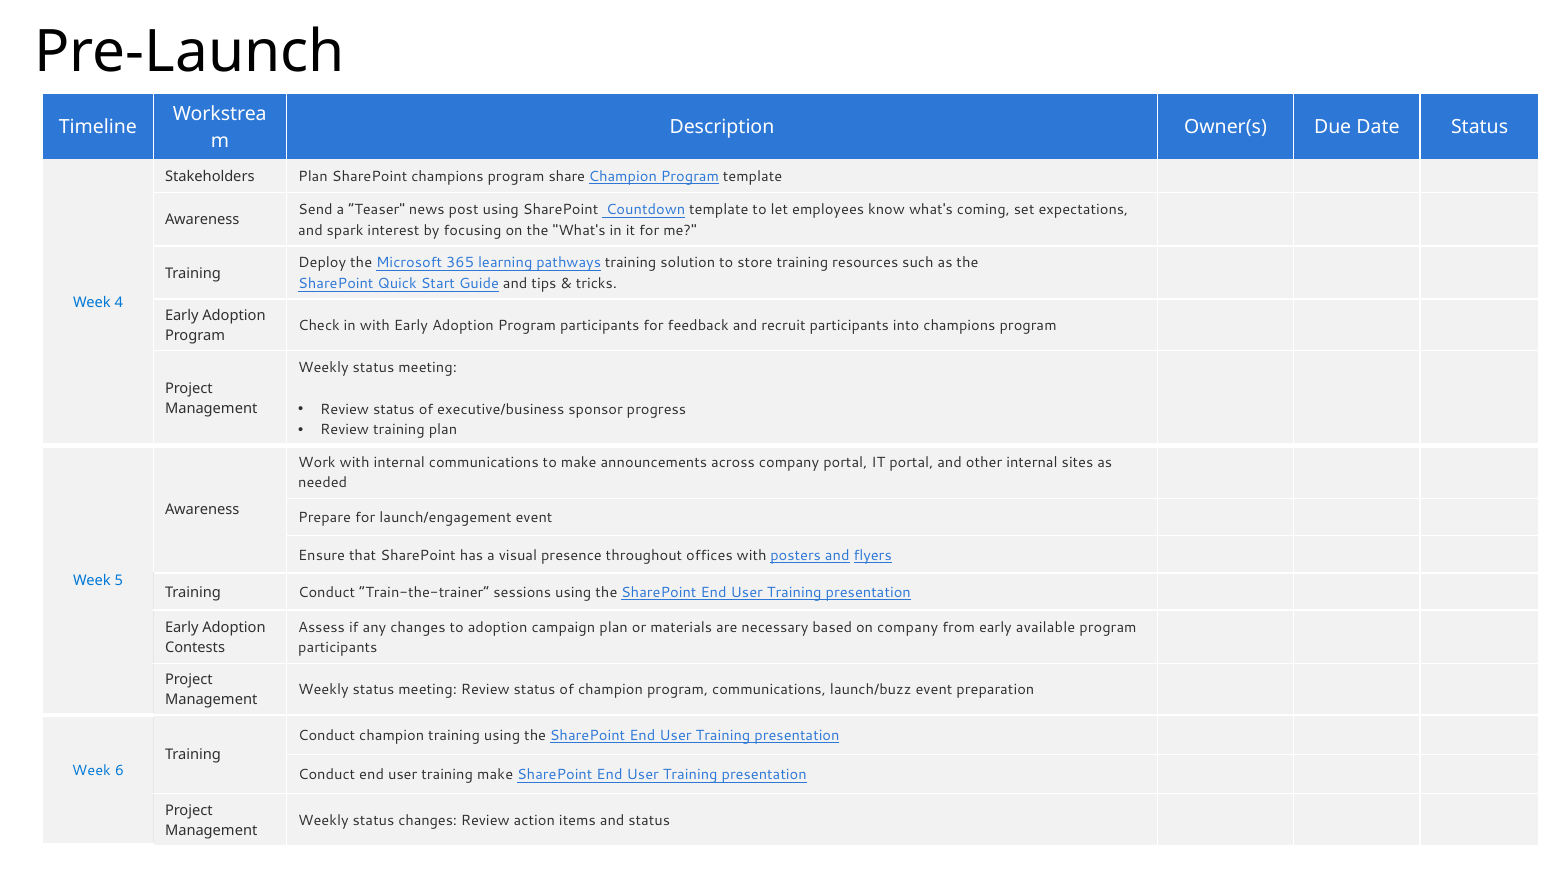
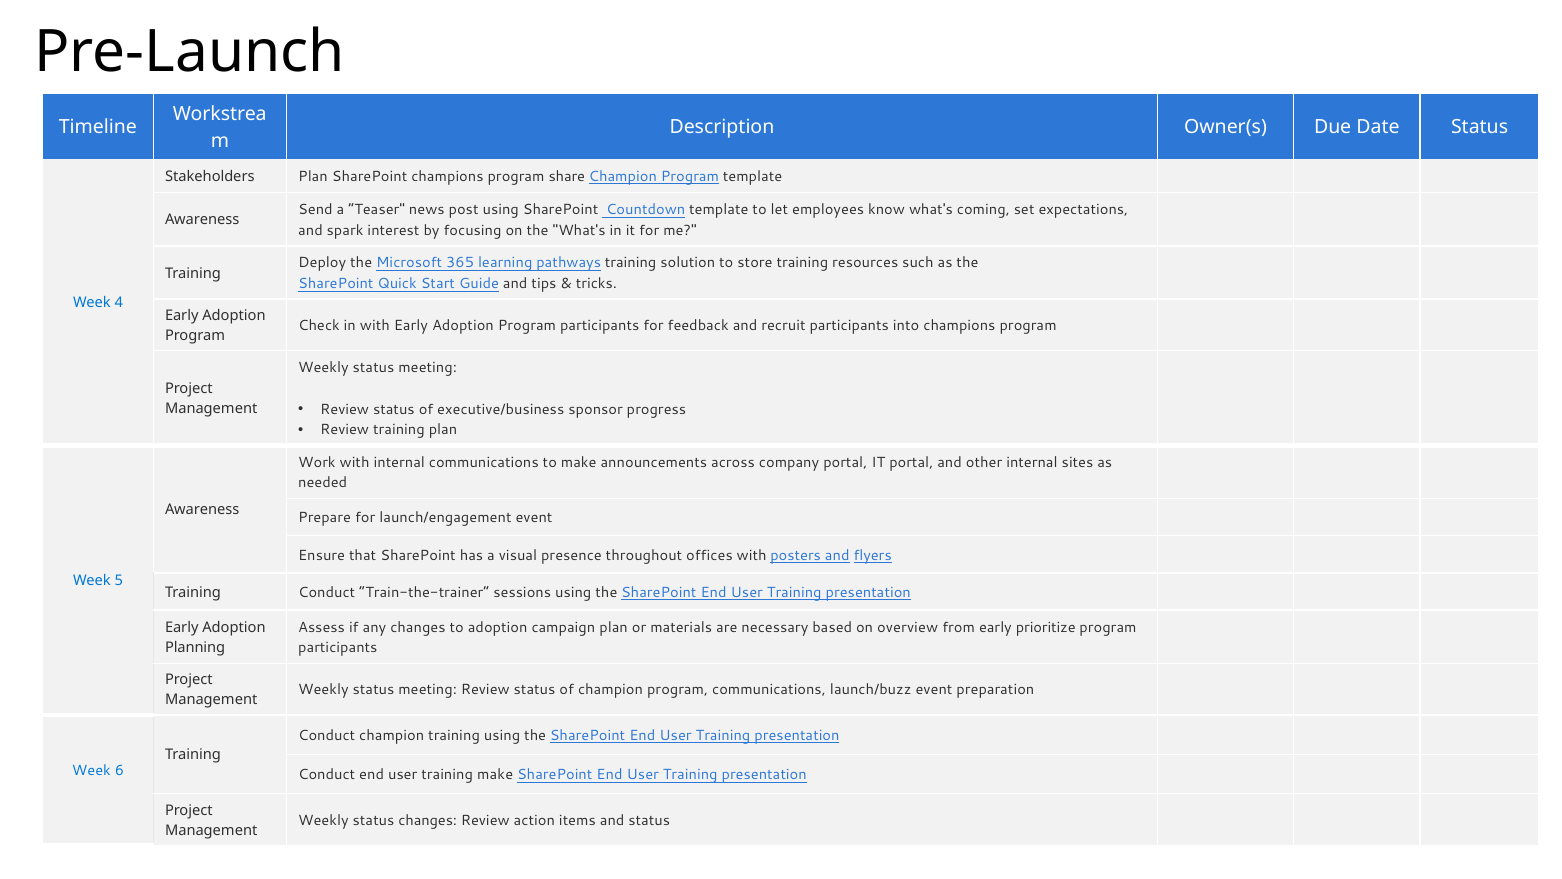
on company: company -> overview (908, 627)
available: available -> prioritize (1046, 627)
Contests: Contests -> Planning (195, 647)
